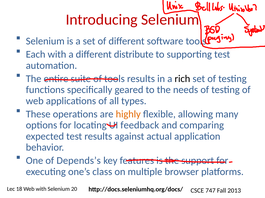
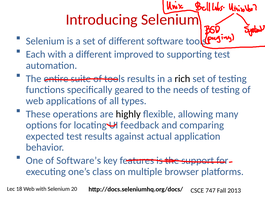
distribute: distribute -> improved (134, 55)
highly colour: orange -> black (128, 115)
Depends’s: Depends’s -> Software’s (79, 161)
